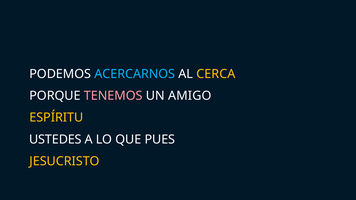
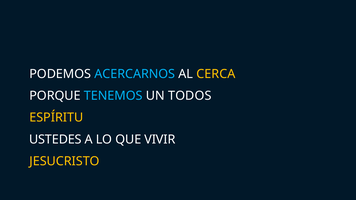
TENEMOS colour: pink -> light blue (113, 96)
AMIGO: AMIGO -> TODOS (190, 96)
PUES: PUES -> VIVIR (160, 140)
